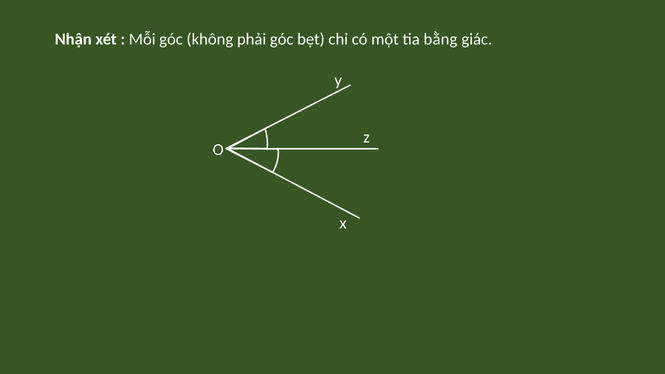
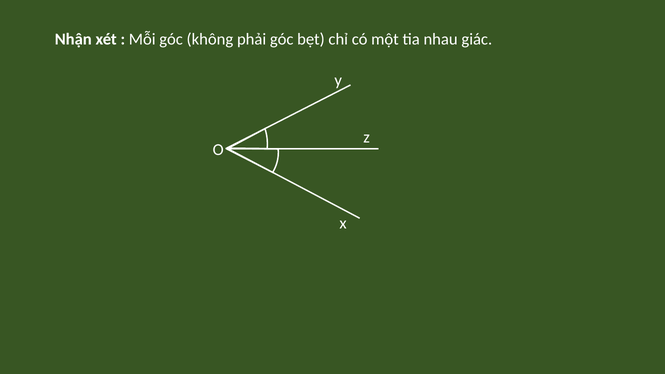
bằng: bằng -> nhau (441, 39)
